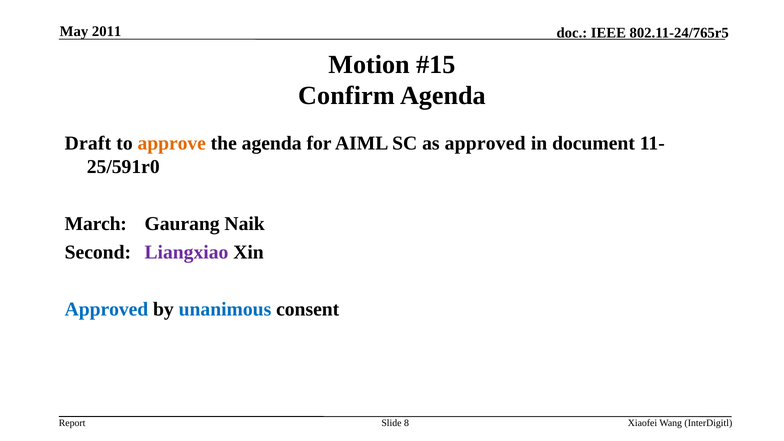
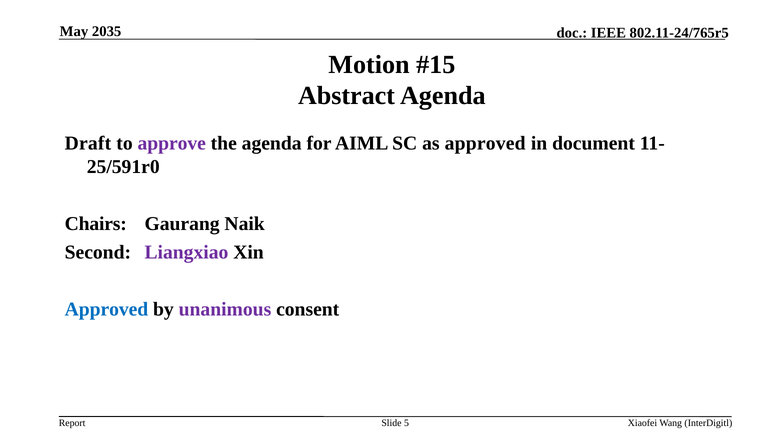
2011: 2011 -> 2035 (107, 31)
Confirm: Confirm -> Abstract (346, 96)
approve colour: orange -> purple (172, 143)
March: March -> Chairs (96, 224)
unanimous colour: blue -> purple (225, 309)
8: 8 -> 5 (406, 423)
